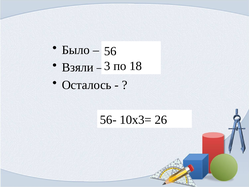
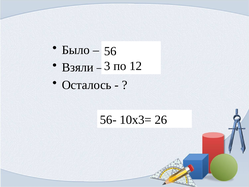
18: 18 -> 12 (136, 66)
